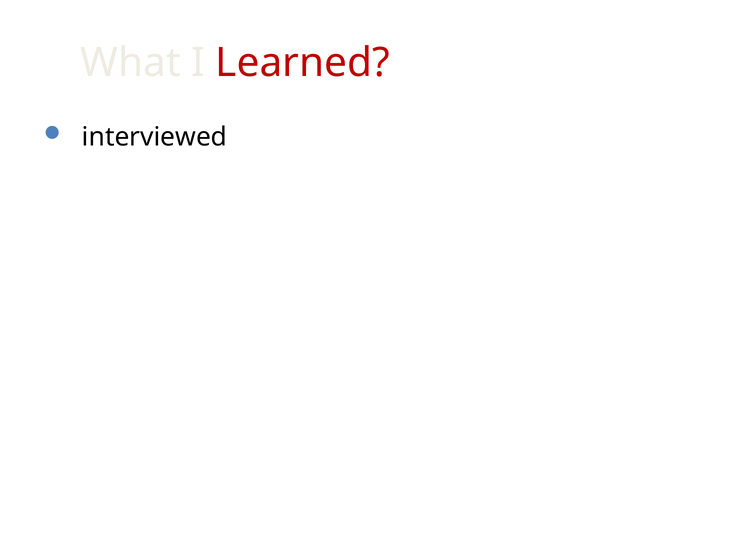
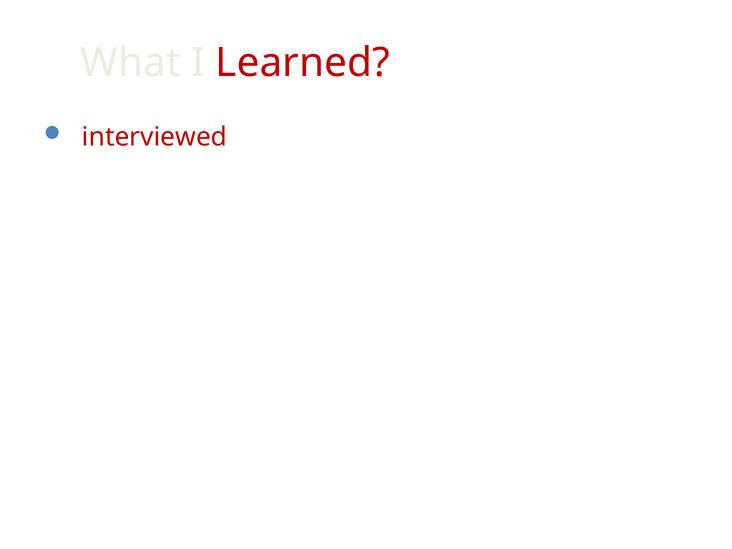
interviewed colour: black -> red (155, 137)
